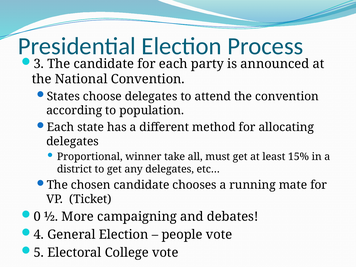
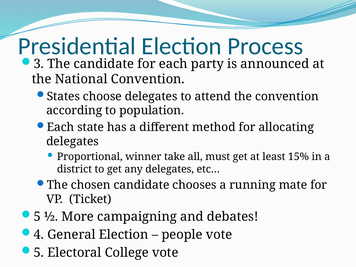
0: 0 -> 5 (37, 217)
